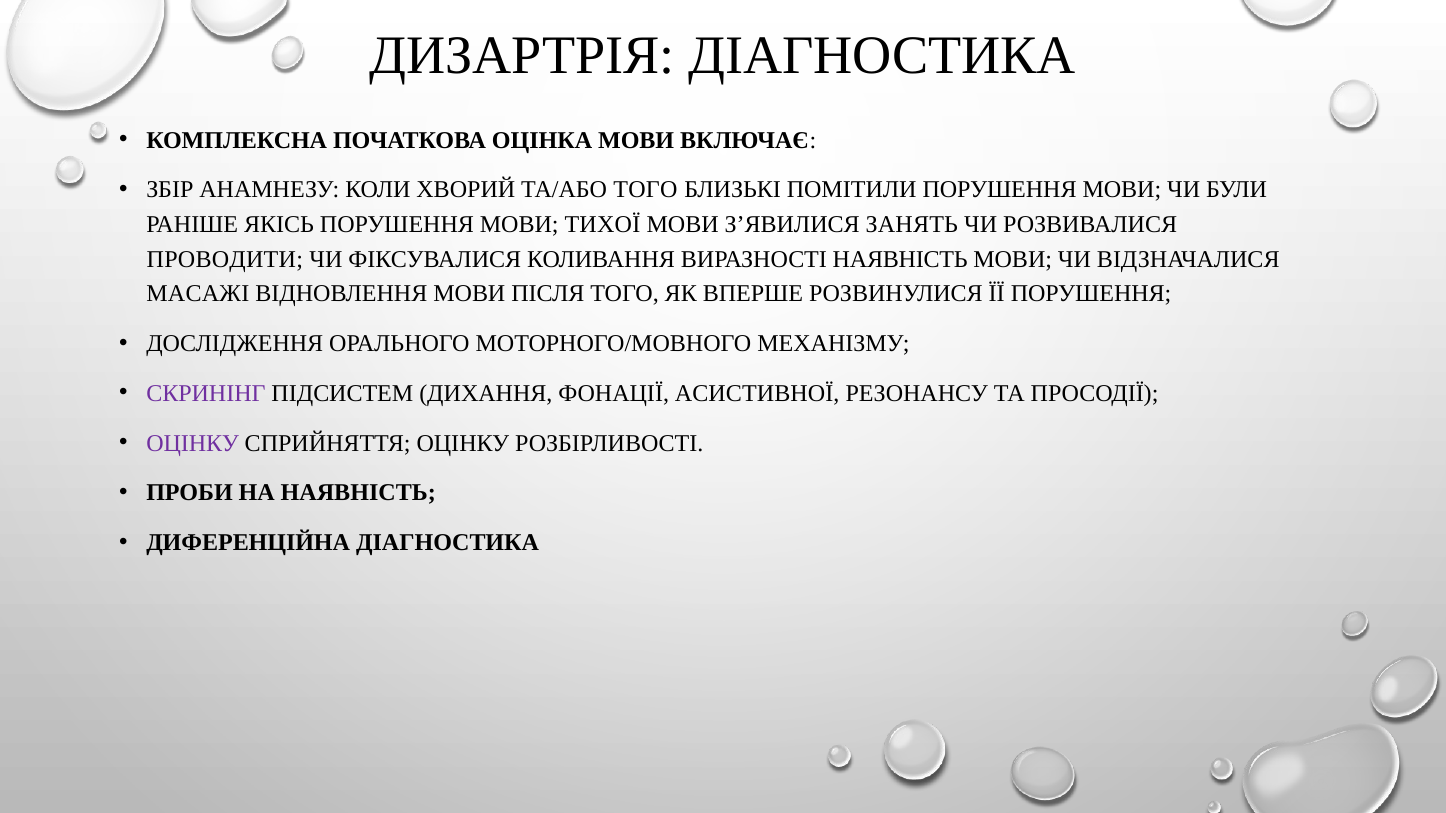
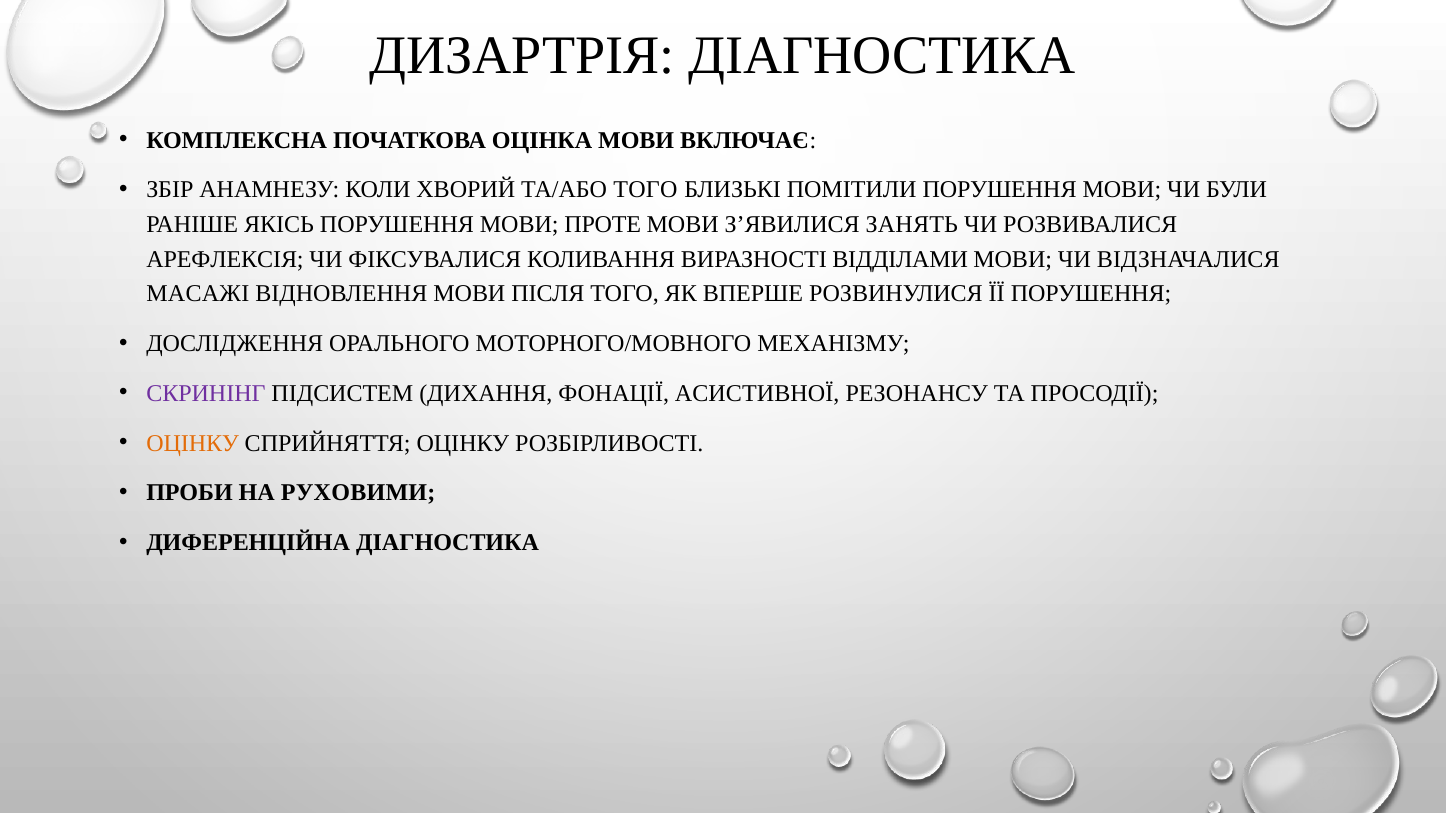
ТИХОЇ: ТИХОЇ -> ПРОТЕ (603, 225)
ПРОВОДИТИ: ПРОВОДИТИ -> АРЕФЛЕКСІЯ (225, 259)
ВИРАЗНОСТІ НАЯВНІСТЬ: НАЯВНІСТЬ -> ВІДДІЛАМИ (900, 259)
ОЦІНКУ colour: purple -> orange (193, 443)
НА НАЯВНІСТЬ: НАЯВНІСТЬ -> РУХОВИМИ (358, 493)
